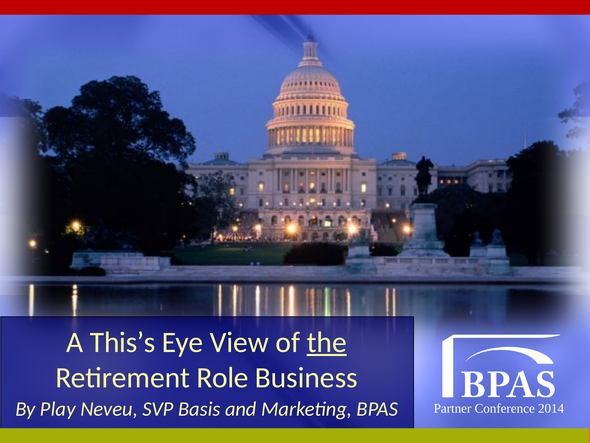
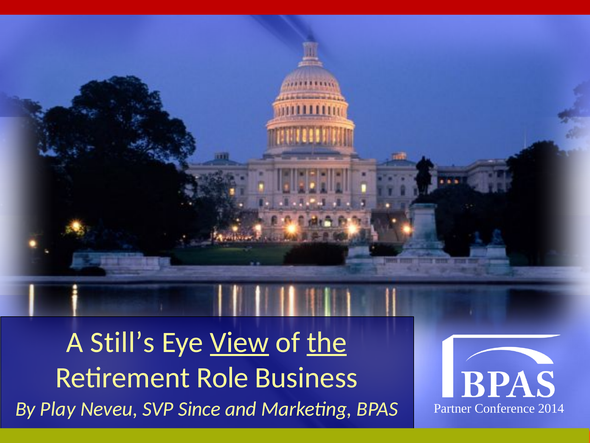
This’s: This’s -> Still’s (122, 342)
View underline: none -> present (239, 342)
Basis: Basis -> Since (199, 408)
